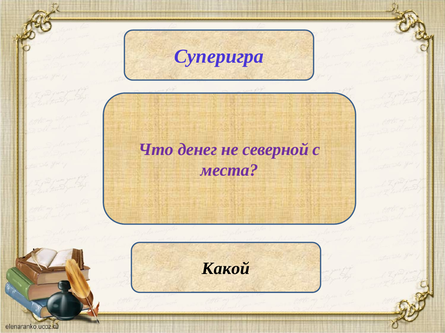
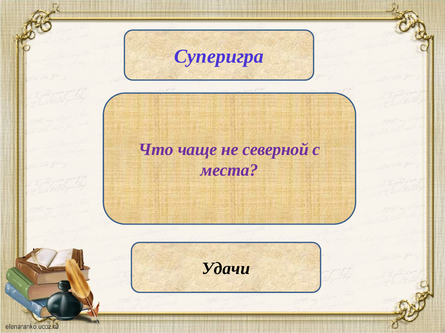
денег: денег -> чаще (197, 150)
Какой: Какой -> Удачи (226, 269)
